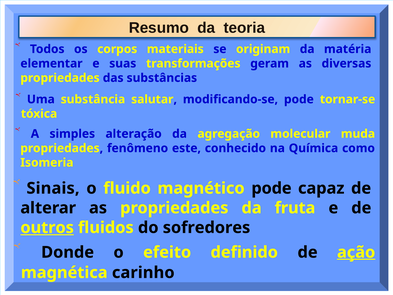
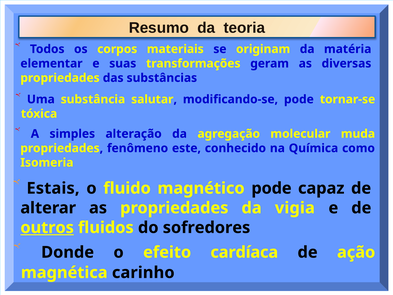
Sinais: Sinais -> Estais (53, 188)
fruta: fruta -> vigia (295, 208)
definido: definido -> cardíaca (244, 252)
ação underline: present -> none (356, 252)
